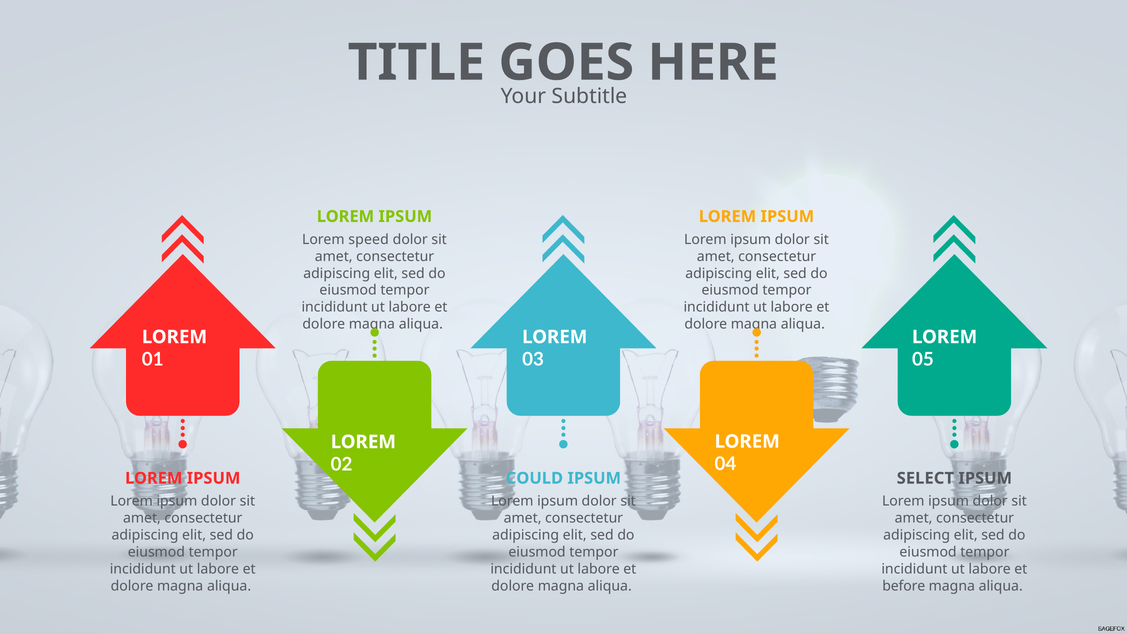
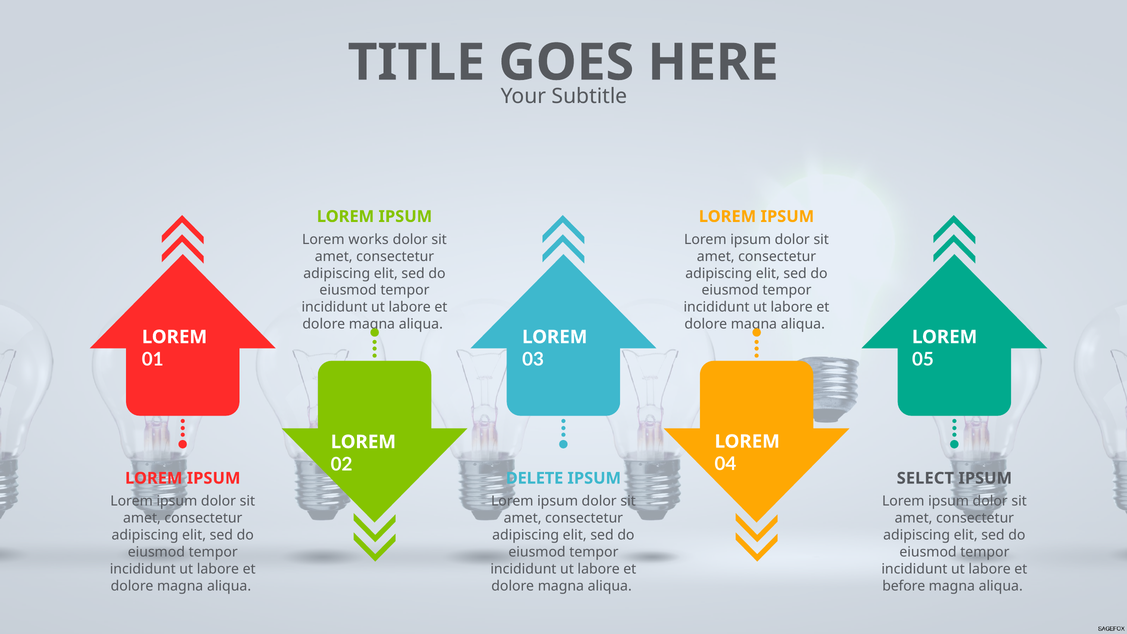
speed: speed -> works (369, 240)
COULD: COULD -> DELETE (534, 478)
